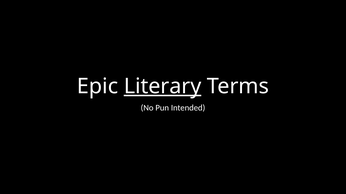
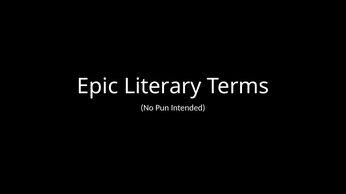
Literary underline: present -> none (163, 86)
